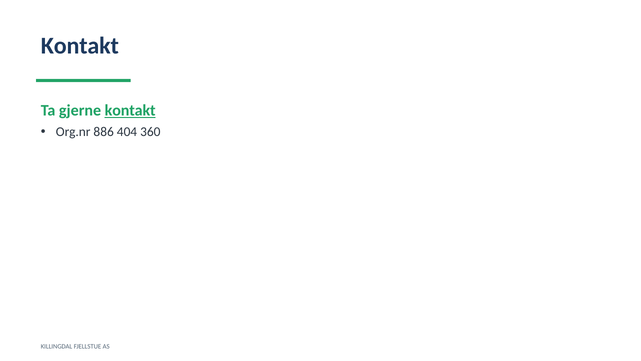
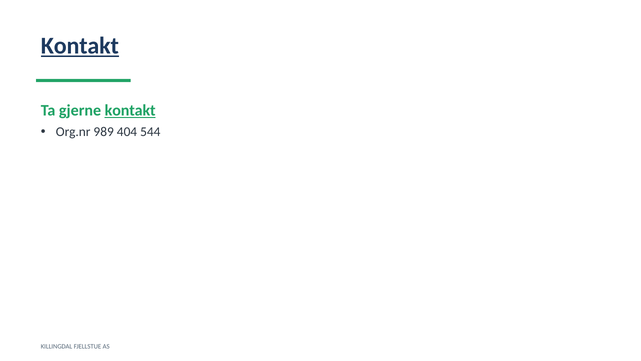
Kontakt underline: none -> present (80, 46)
886: 886 -> 989 (104, 132)
360: 360 -> 544 (150, 132)
